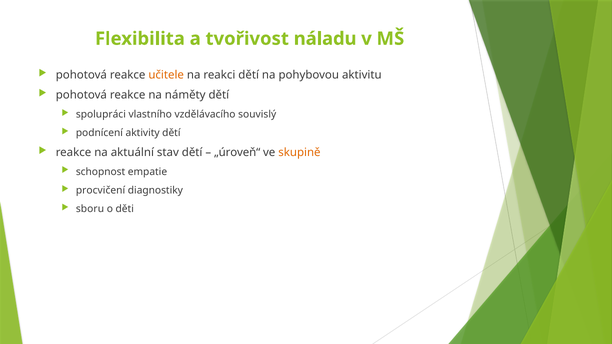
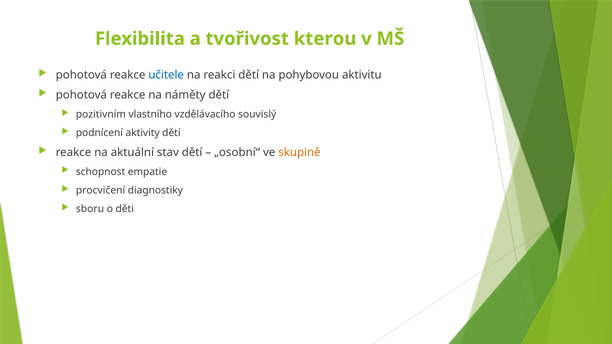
náladu: náladu -> kterou (325, 39)
učitele colour: orange -> blue (166, 75)
spolupráci: spolupráci -> pozitivním (101, 114)
„úroveň“: „úroveň“ -> „osobní“ (237, 153)
